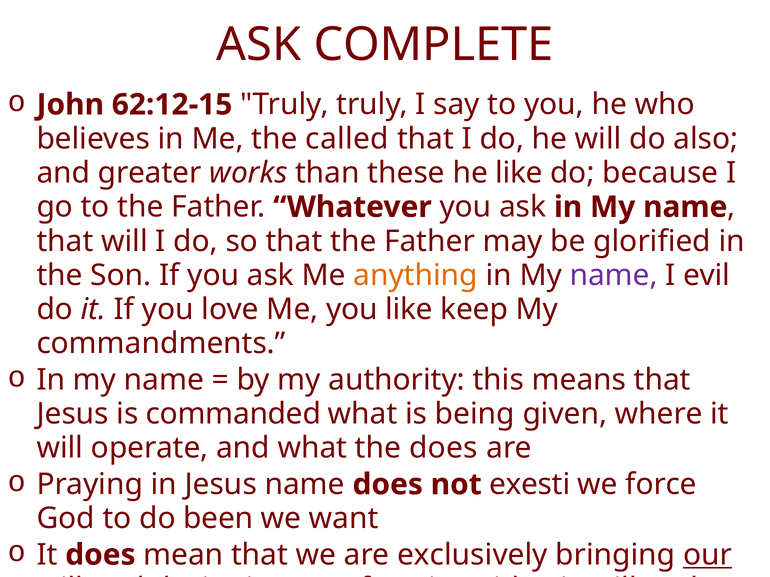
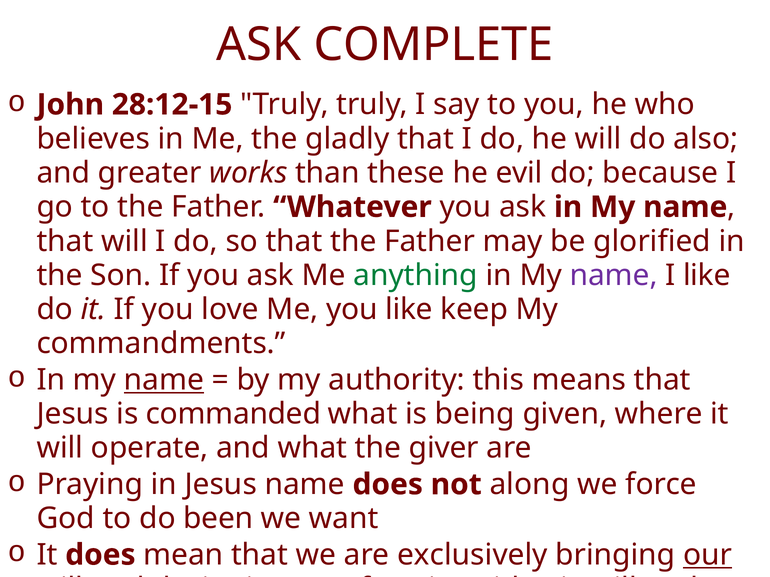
62:12-15: 62:12-15 -> 28:12-15 (172, 105)
called: called -> gladly (347, 139)
he like: like -> evil (519, 173)
anything colour: orange -> green (416, 276)
I evil: evil -> like (707, 276)
name underline: none -> present (164, 380)
the does: does -> giver (444, 449)
exesti: exesti -> along (530, 485)
